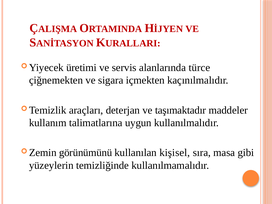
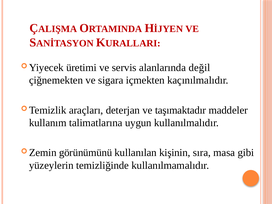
türce: türce -> değil (199, 68)
kişisel: kişisel -> kişinin (175, 153)
